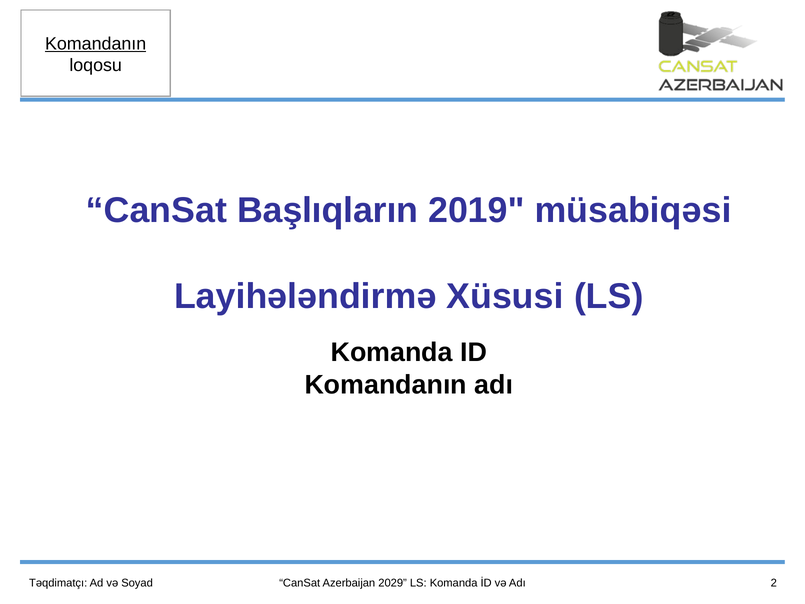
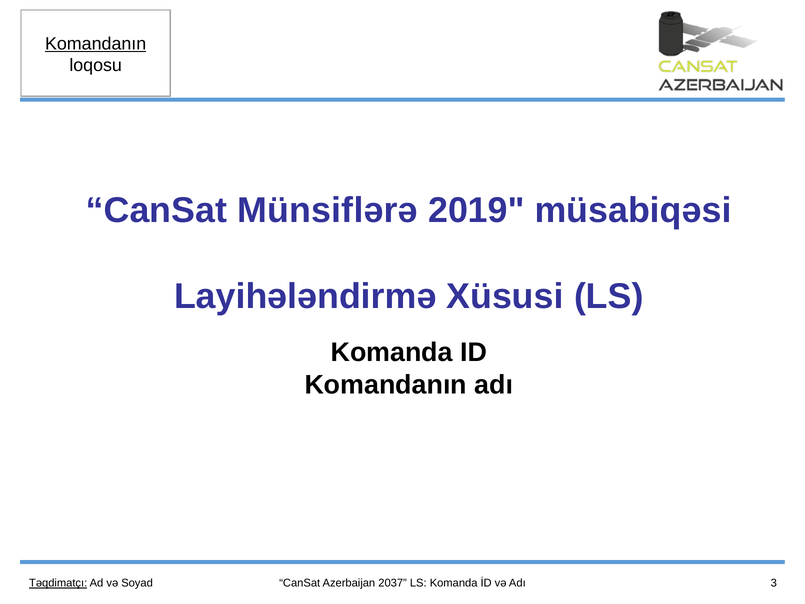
Başlıqların: Başlıqların -> Münsiflərə (327, 211)
Təqdimatçı underline: none -> present (58, 583)
2029: 2029 -> 2037 (393, 583)
2: 2 -> 3 (774, 583)
